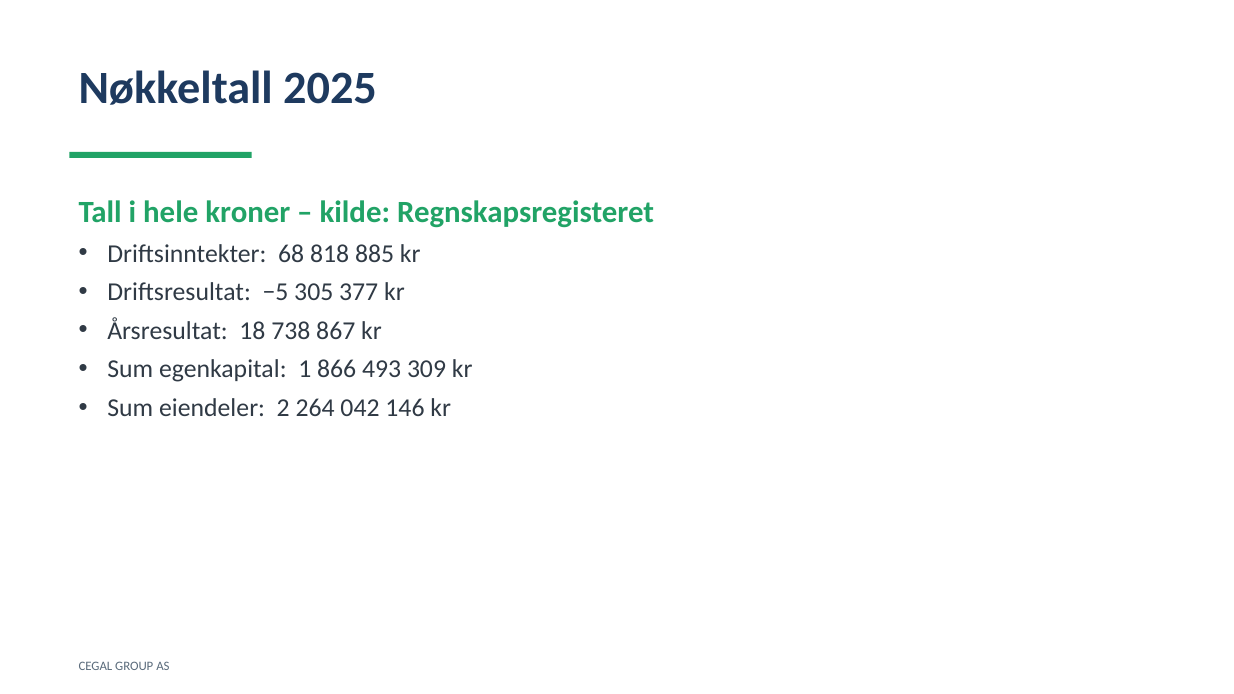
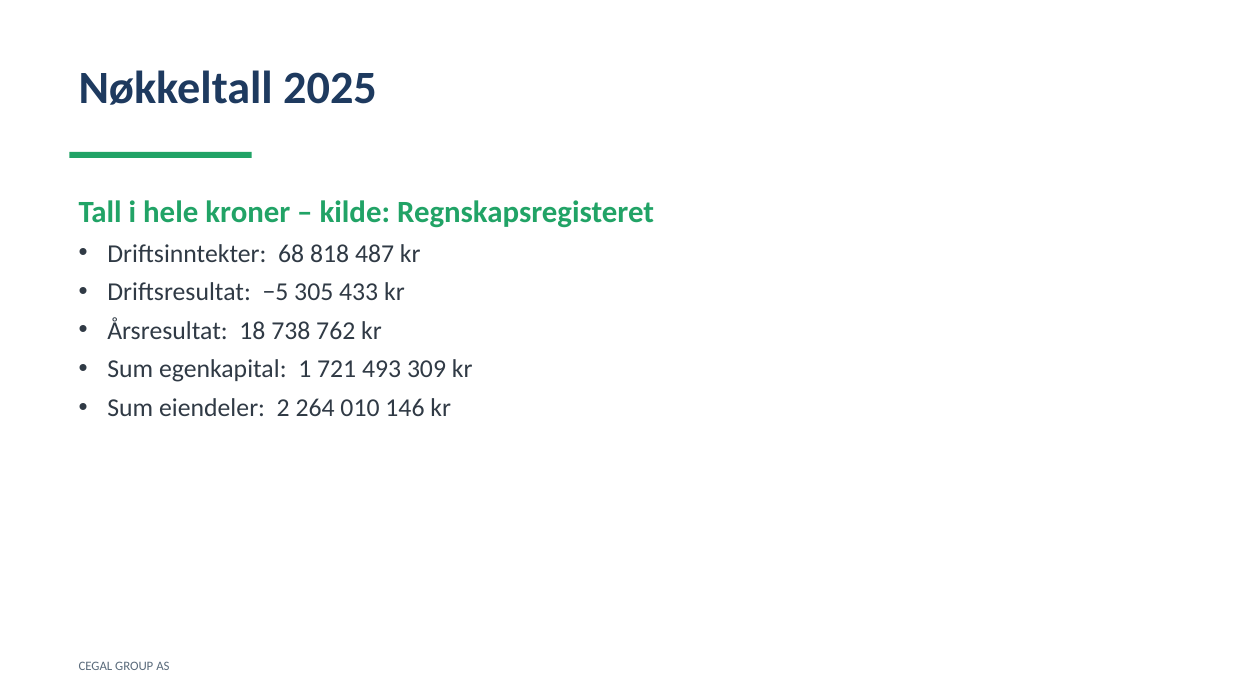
885: 885 -> 487 (375, 254)
377: 377 -> 433 (359, 292)
867: 867 -> 762 (336, 331)
866: 866 -> 721 (337, 370)
042: 042 -> 010 (360, 408)
